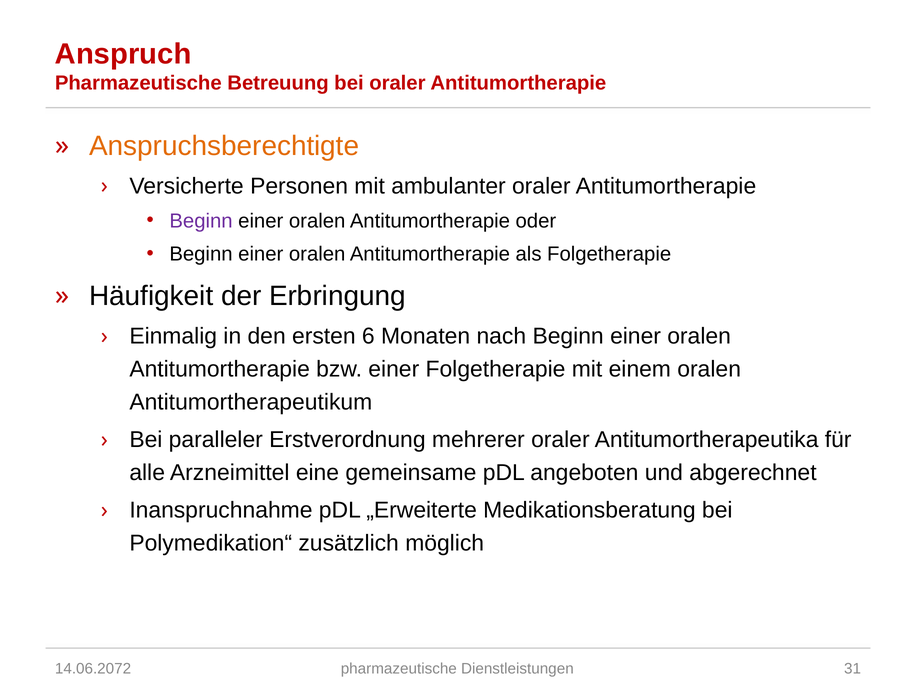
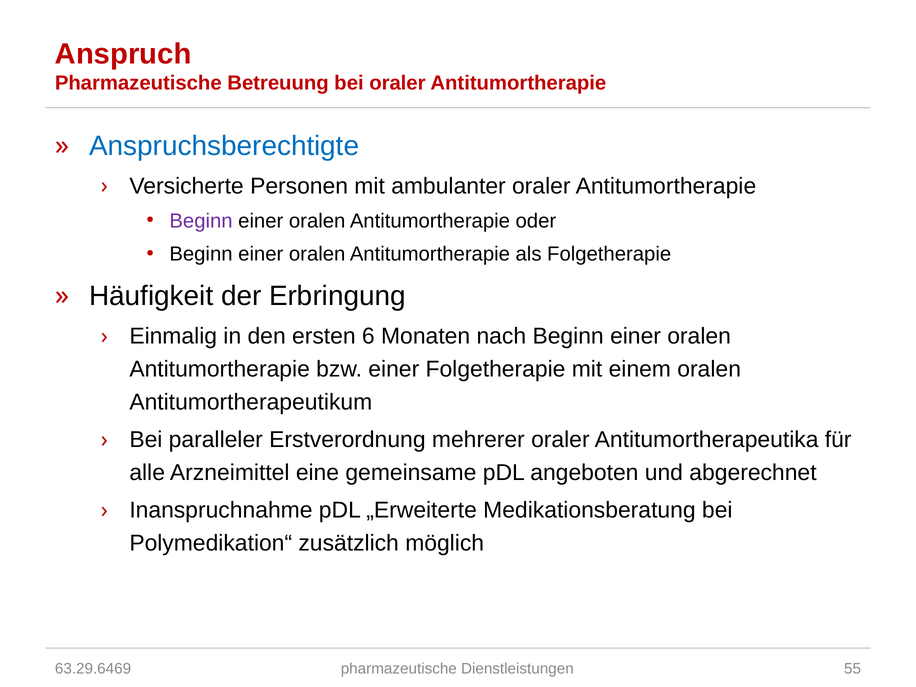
Anspruchsberechtigte colour: orange -> blue (224, 146)
14.06.2072: 14.06.2072 -> 63.29.6469 (93, 669)
31: 31 -> 55 (853, 669)
